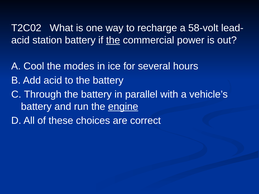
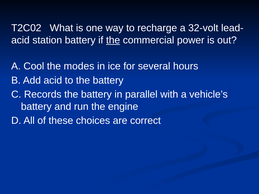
58-volt: 58-volt -> 32-volt (203, 28)
Through: Through -> Records (43, 95)
engine underline: present -> none (123, 107)
